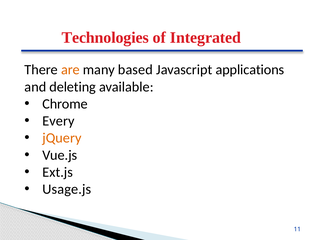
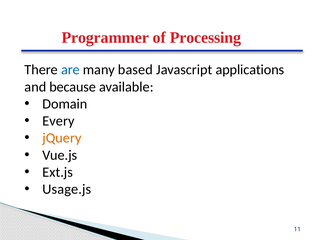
Technologies: Technologies -> Programmer (105, 38)
Integrated: Integrated -> Processing (206, 38)
are colour: orange -> blue (70, 70)
deleting: deleting -> because (73, 87)
Chrome: Chrome -> Domain (65, 104)
